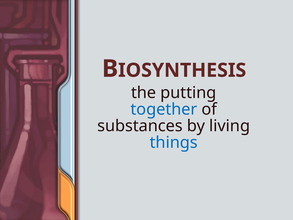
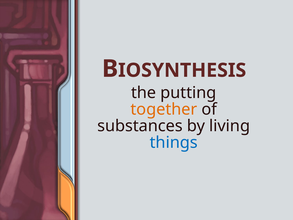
together colour: blue -> orange (164, 109)
